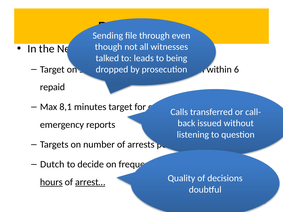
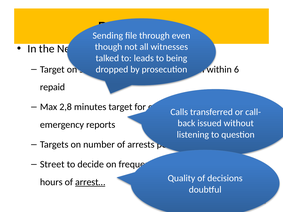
8,1: 8,1 -> 2,8 (66, 107)
Dutch: Dutch -> Street (52, 165)
hours underline: present -> none (51, 182)
